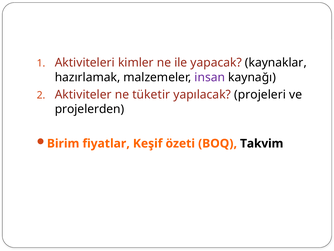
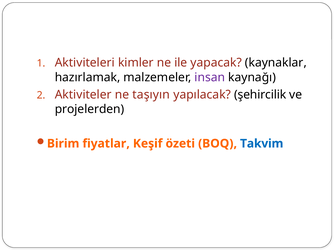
tüketir: tüketir -> taşıyın (151, 94)
projeleri: projeleri -> şehircilik (260, 94)
Takvim colour: black -> blue (262, 143)
